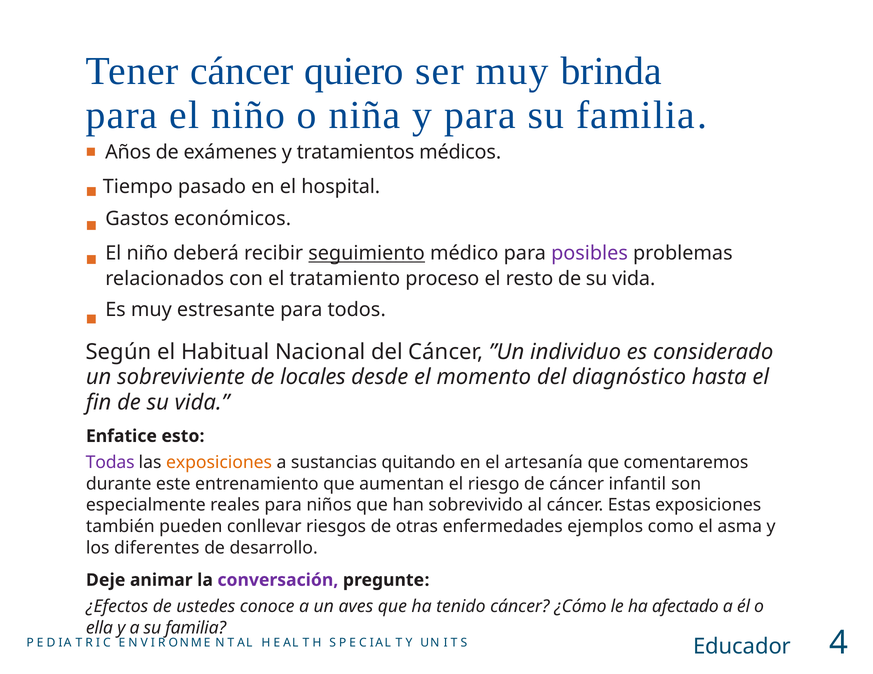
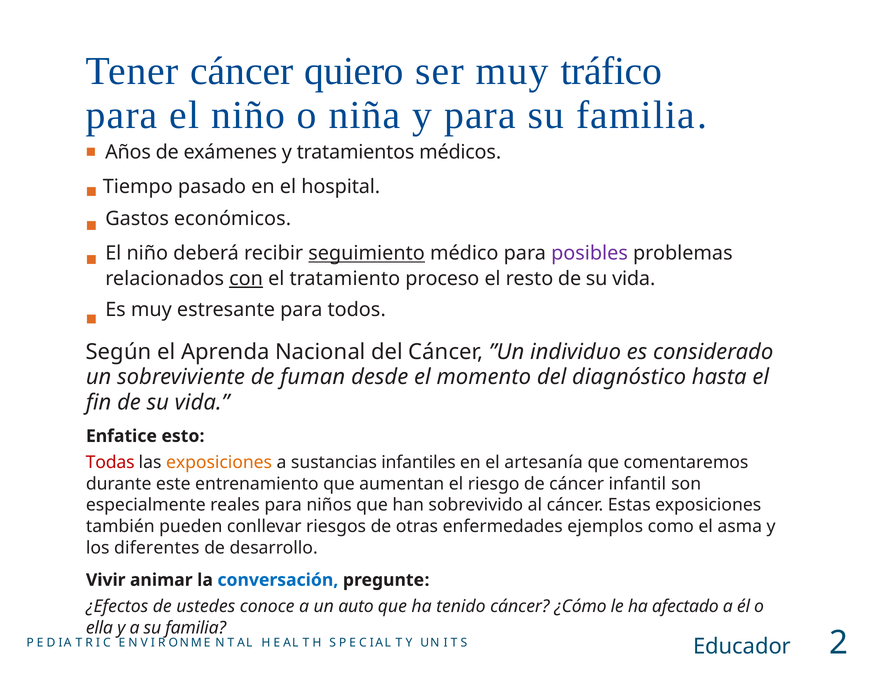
brinda: brinda -> tráfico (611, 71)
con underline: none -> present (246, 279)
Habitual: Habitual -> Aprenda (225, 352)
locales: locales -> fuman (313, 378)
Todas colour: purple -> red (110, 463)
quitando: quitando -> infantiles (419, 463)
Deje: Deje -> Vivir (106, 581)
conversación colour: purple -> blue (278, 581)
aves: aves -> auto (356, 607)
4: 4 -> 2 (838, 643)
